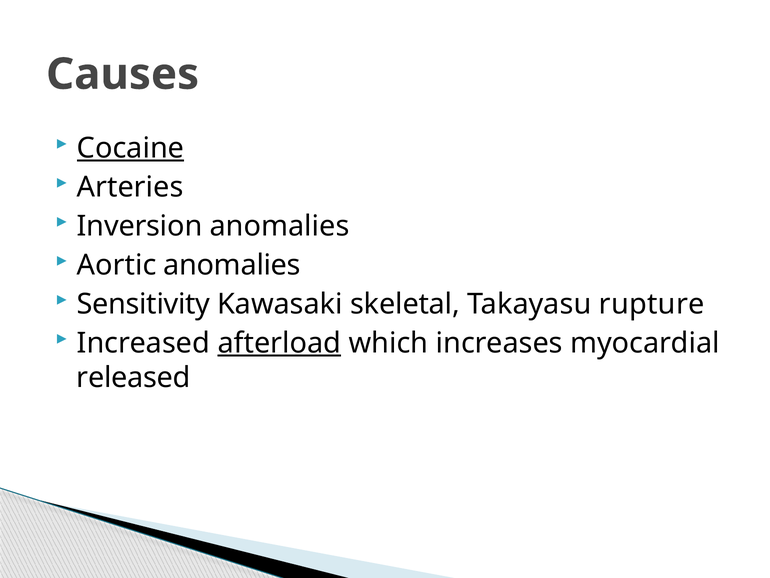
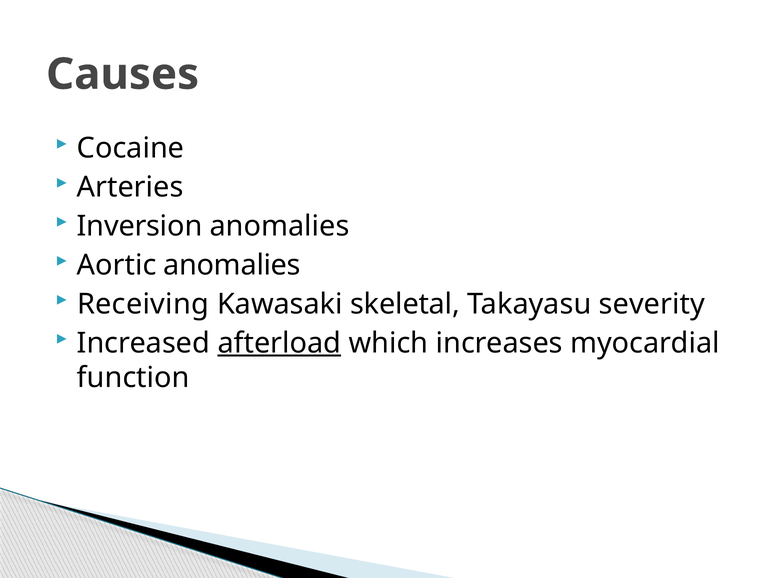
Cocaine underline: present -> none (131, 148)
Sensitivity: Sensitivity -> Receiving (143, 304)
rupture: rupture -> severity (652, 304)
released: released -> function (133, 377)
